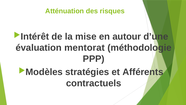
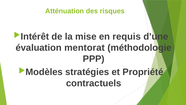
autour: autour -> requis (127, 36)
Afférents: Afférents -> Propriété (143, 72)
